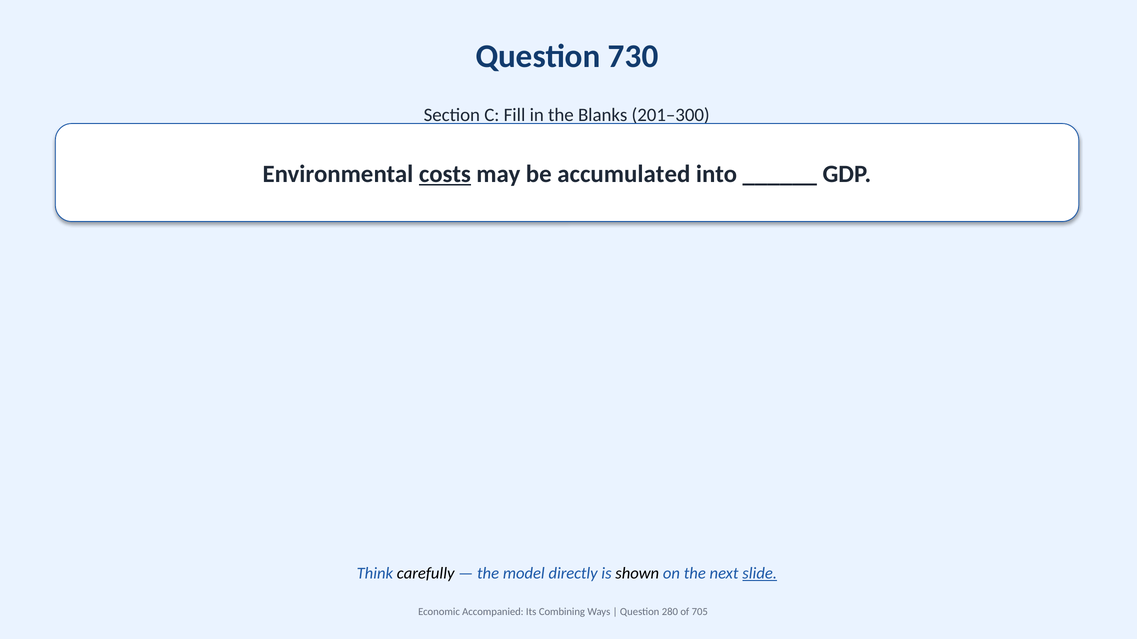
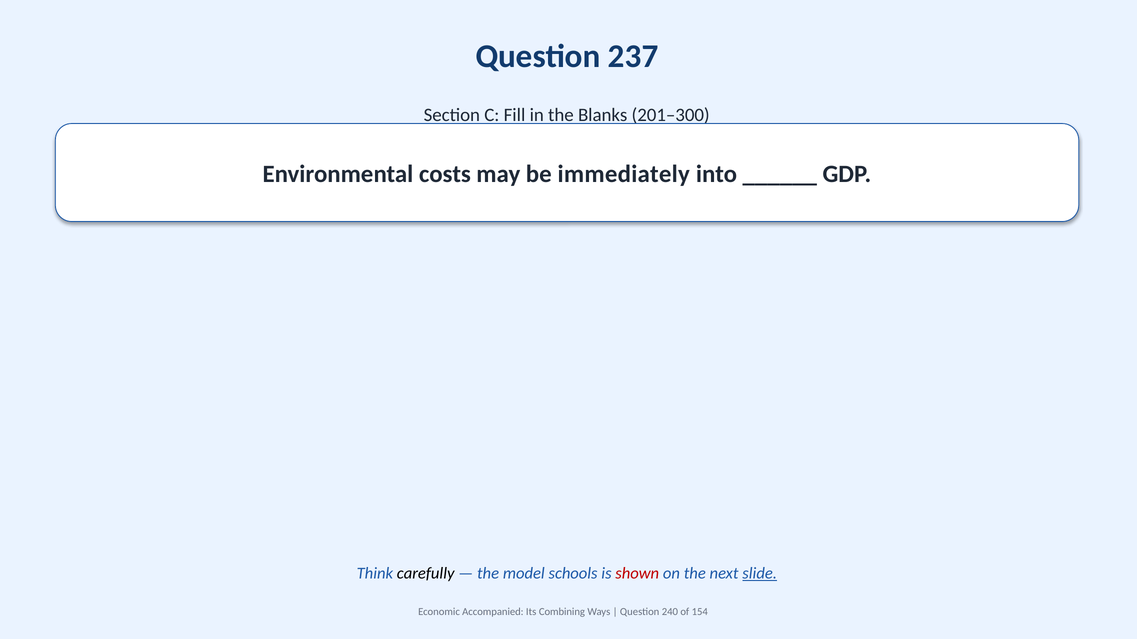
730: 730 -> 237 (633, 56)
costs underline: present -> none (445, 174)
accumulated: accumulated -> immediately (624, 174)
directly: directly -> schools (573, 574)
shown colour: black -> red (637, 574)
280: 280 -> 240 (670, 613)
705: 705 -> 154 (700, 613)
